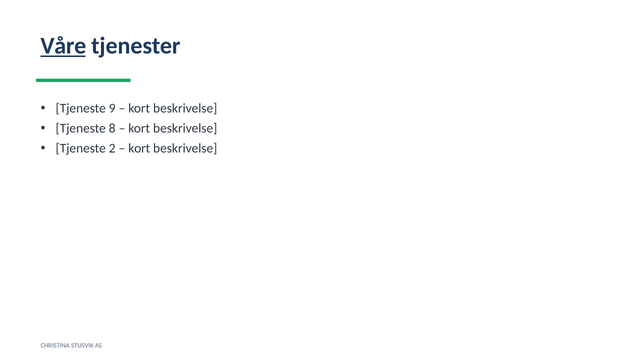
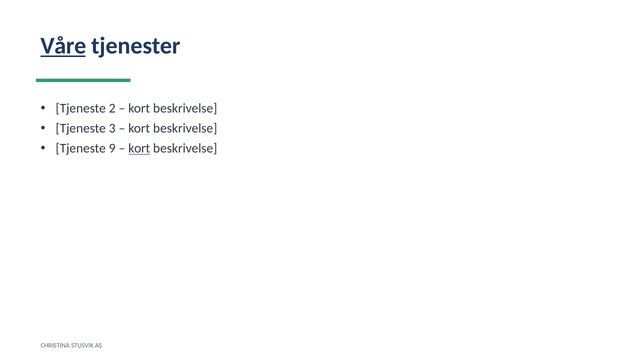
9: 9 -> 2 (112, 108)
8: 8 -> 3 (112, 128)
2: 2 -> 9 (112, 148)
kort underline: none -> present (139, 148)
